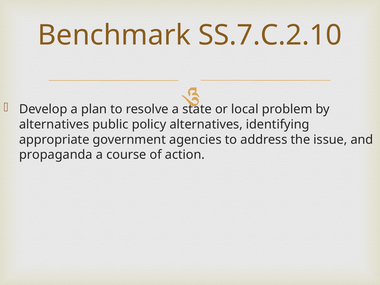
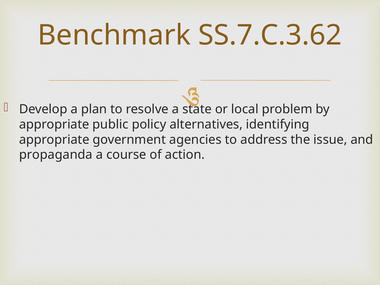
SS.7.C.2.10: SS.7.C.2.10 -> SS.7.C.3.62 (270, 35)
alternatives: alternatives -> appropriate (54, 124)
